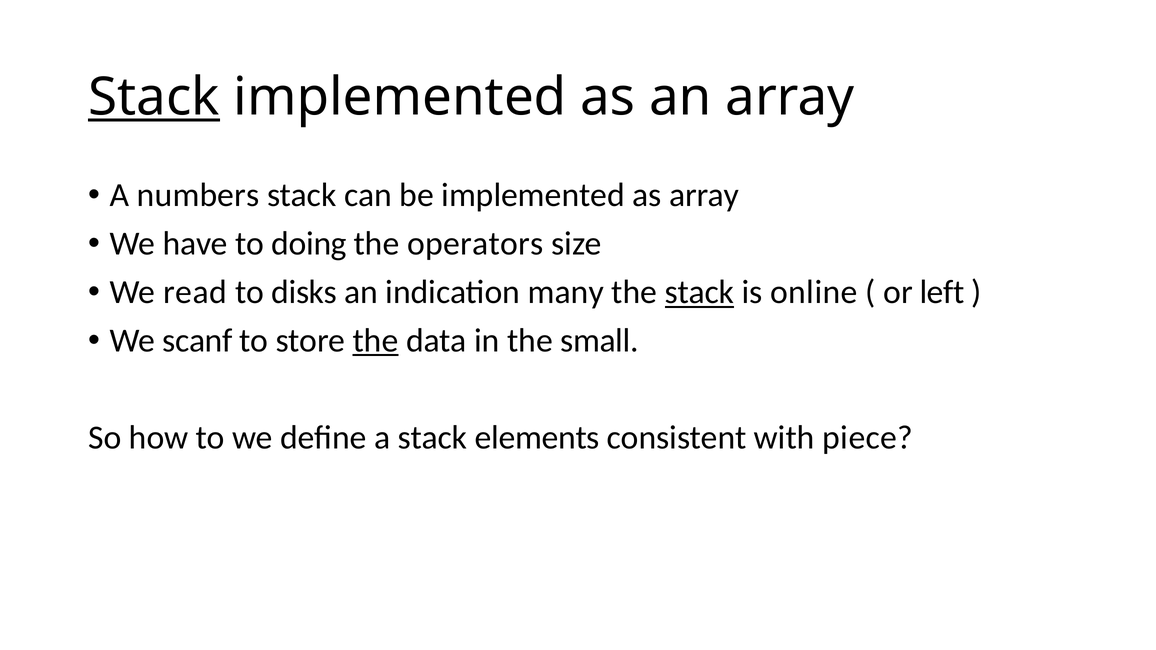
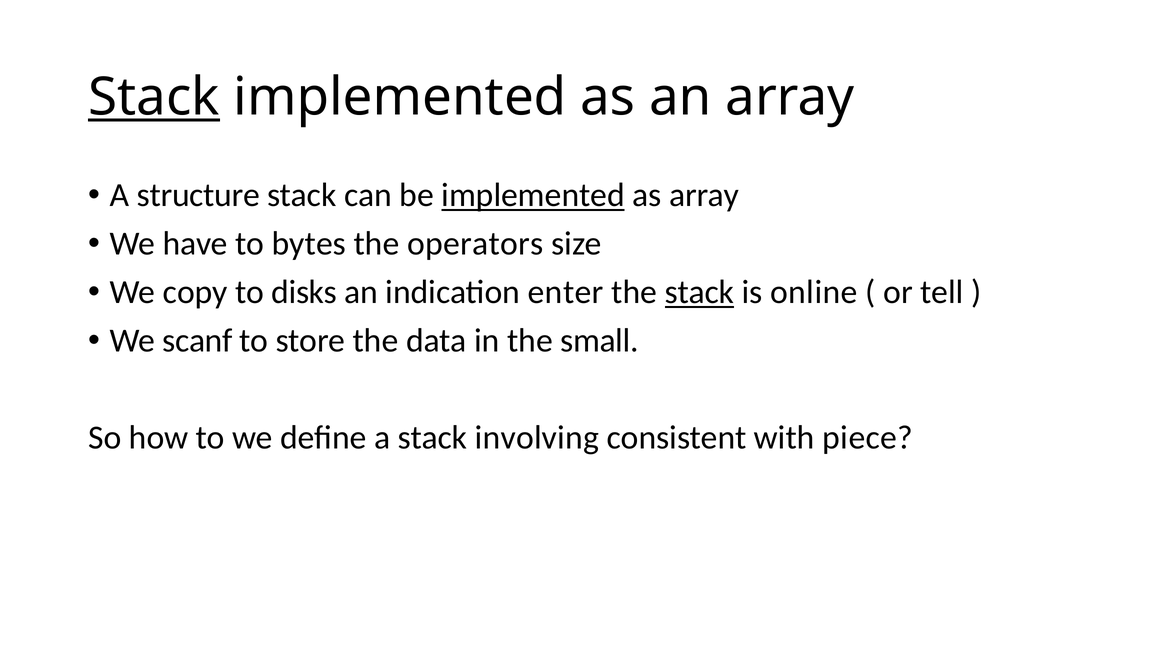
numbers: numbers -> structure (198, 195)
implemented underline: none -> present (533, 195)
doing: doing -> bytes (309, 244)
read: read -> copy (195, 292)
many: many -> enter (566, 292)
left: left -> tell (942, 292)
the underline: present -> none (375, 341)
elements: elements -> involving (537, 438)
